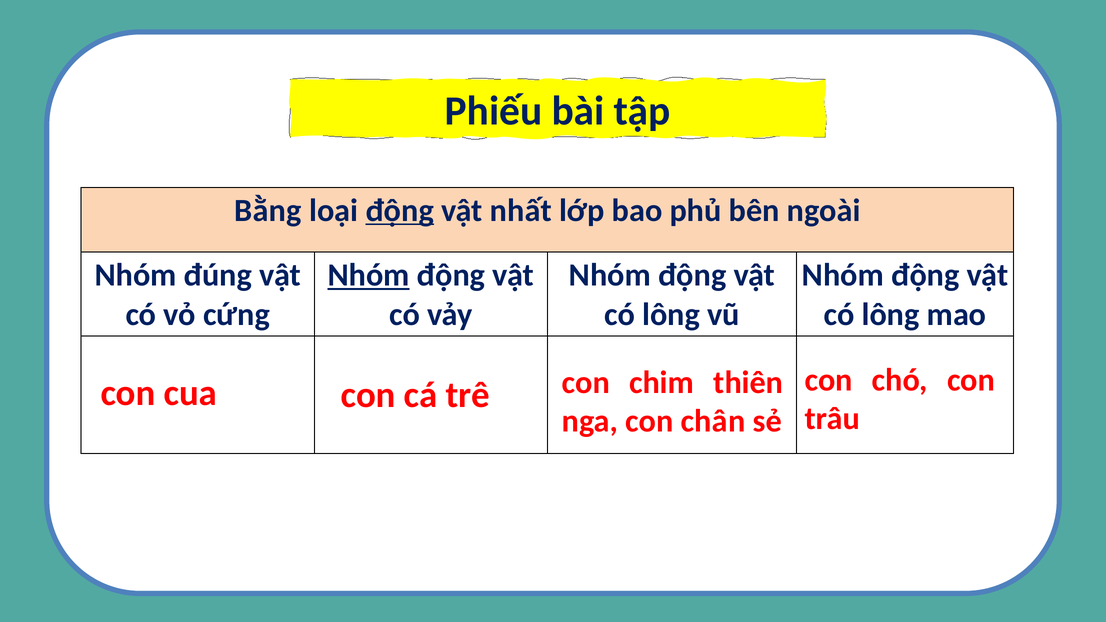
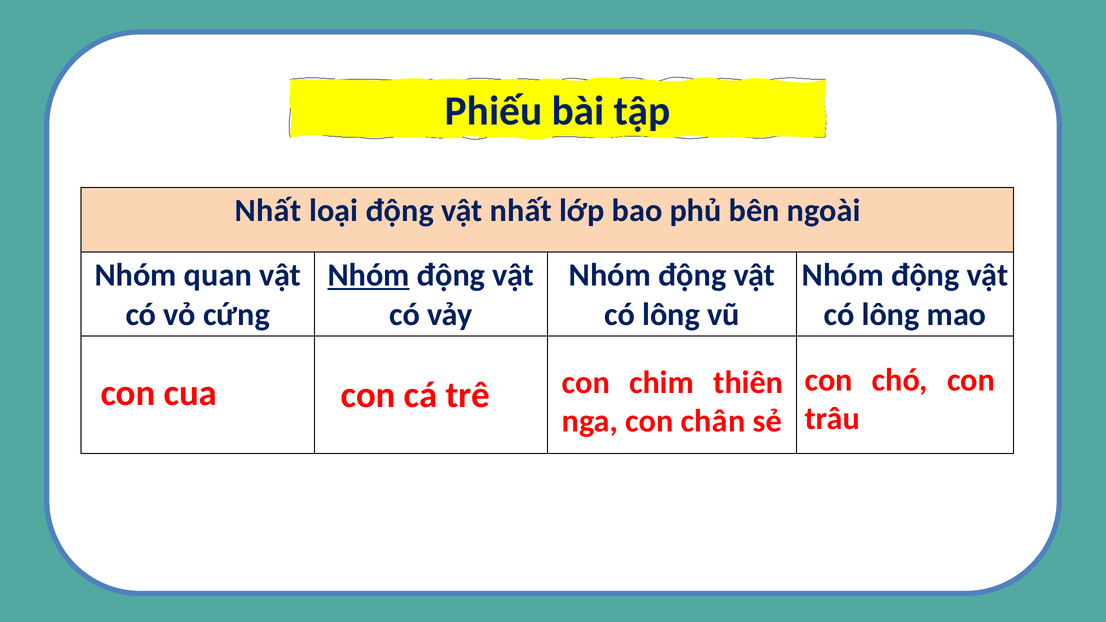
Bằng: Bằng -> Nhất (268, 210)
động underline: present -> none (400, 210)
đúng: đúng -> quan (218, 275)
